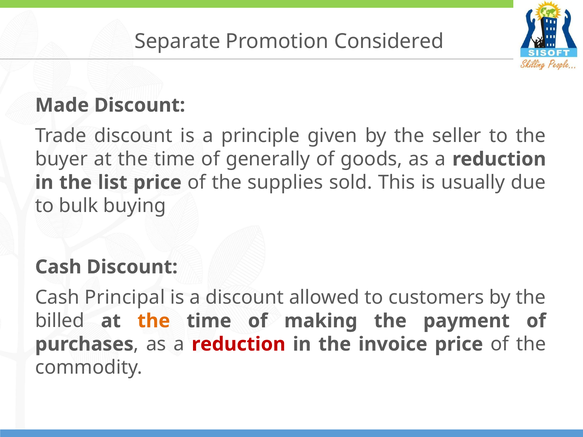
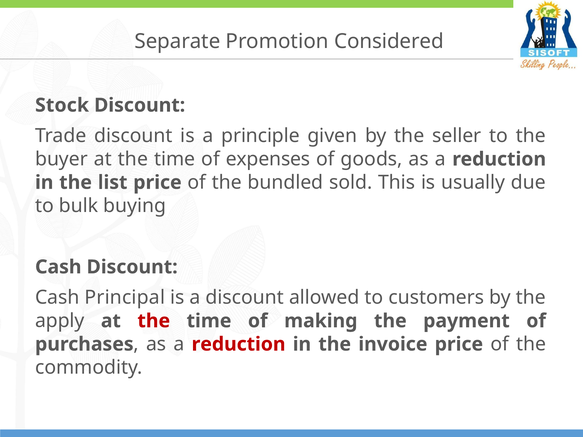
Made: Made -> Stock (62, 105)
generally: generally -> expenses (268, 159)
supplies: supplies -> bundled (285, 183)
billed: billed -> apply (60, 321)
the colour: orange -> red (154, 321)
